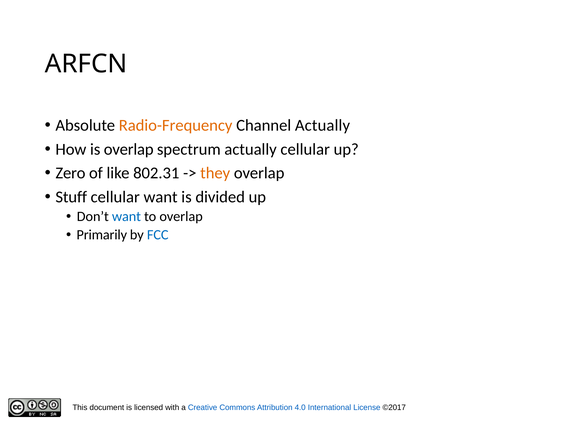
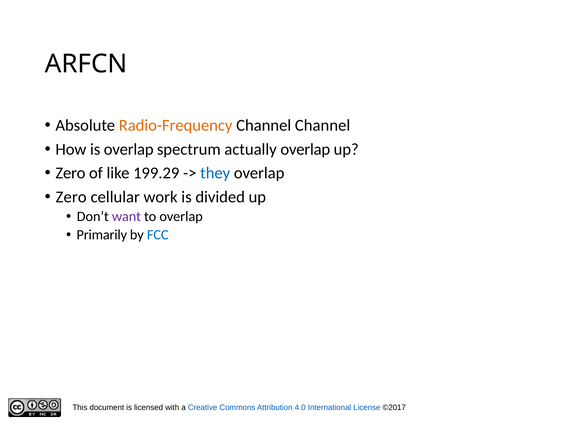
Channel Actually: Actually -> Channel (323, 125)
actually cellular: cellular -> overlap (305, 149)
802.31: 802.31 -> 199.29 (156, 173)
they colour: orange -> blue (215, 173)
Stuff: Stuff -> Zero (71, 197)
cellular want: want -> work (161, 197)
want colour: blue -> purple (126, 216)
